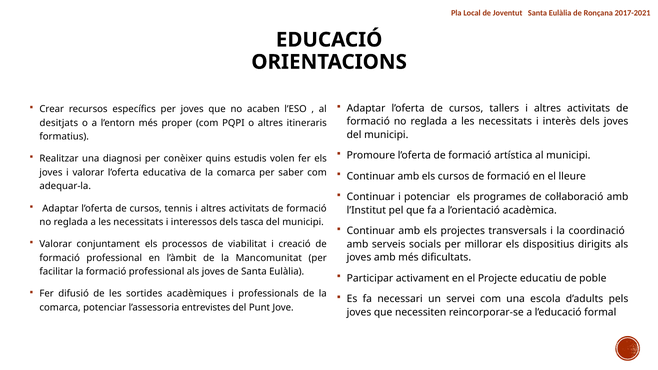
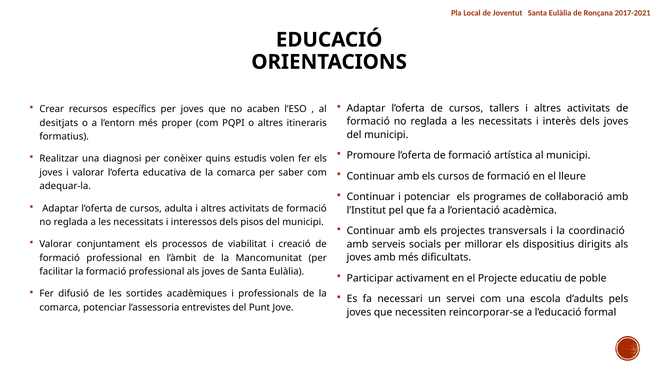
tennis: tennis -> adulta (179, 208)
tasca: tasca -> pisos (252, 222)
